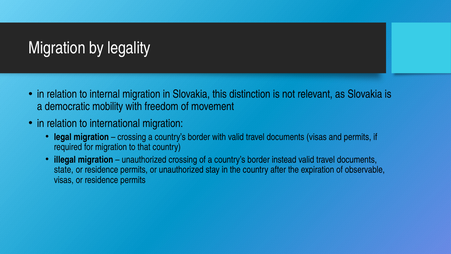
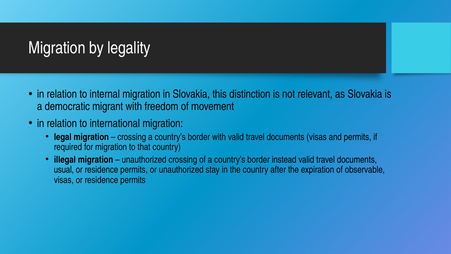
mobility: mobility -> migrant (108, 106)
state: state -> usual (64, 170)
